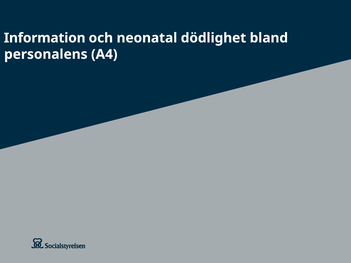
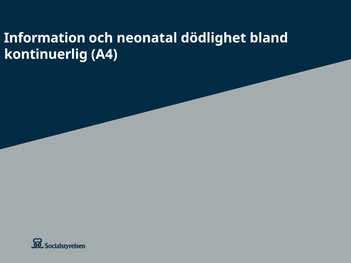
personalens: personalens -> kontinuerlig (46, 54)
